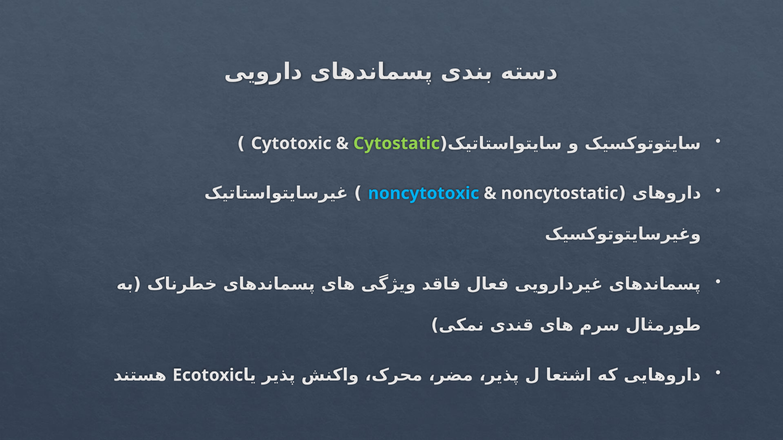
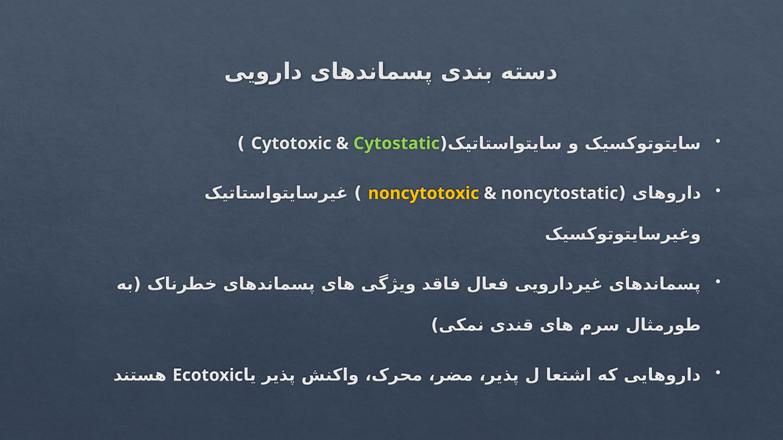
noncytotoxic colour: light blue -> yellow (424, 193)
